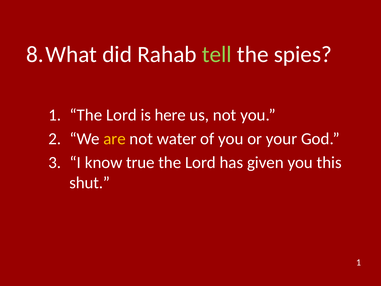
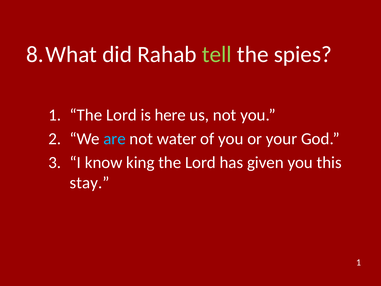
are colour: yellow -> light blue (115, 139)
true: true -> king (140, 162)
shut: shut -> stay (90, 183)
